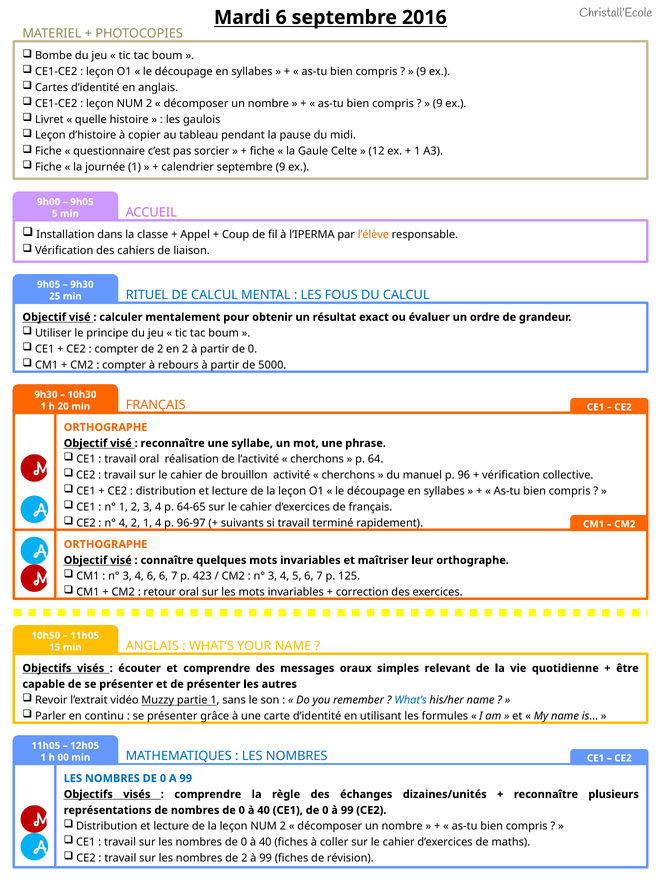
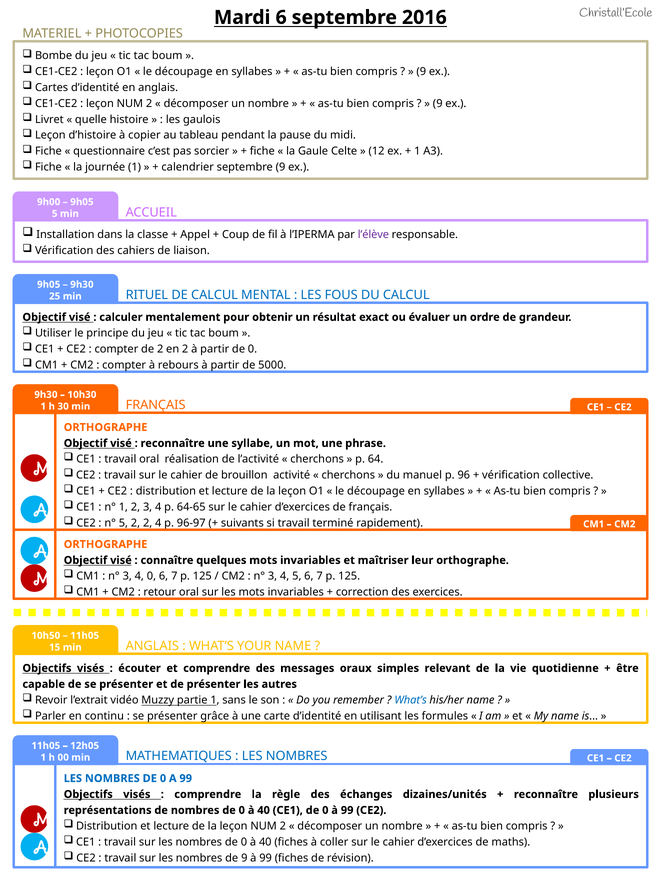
l’élève colour: orange -> purple (373, 234)
20: 20 -> 30 (63, 407)
n° 4: 4 -> 5 (123, 523)
2 1: 1 -> 2 (148, 523)
4 6: 6 -> 0 (151, 576)
423: 423 -> 125 (202, 576)
nombres de 2: 2 -> 9 (244, 858)
